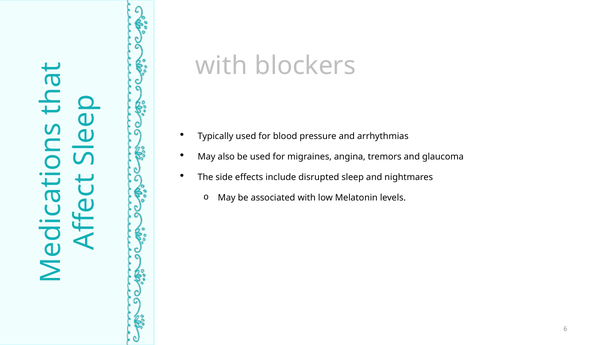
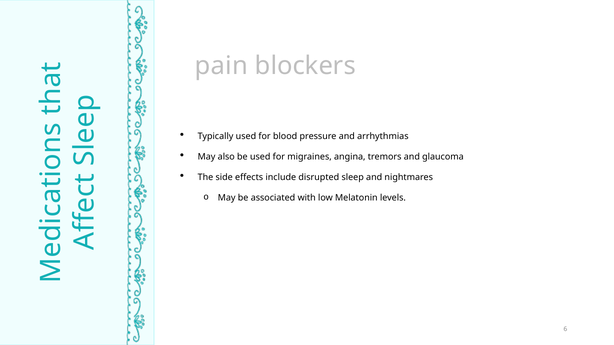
with: with -> pain (221, 66)
